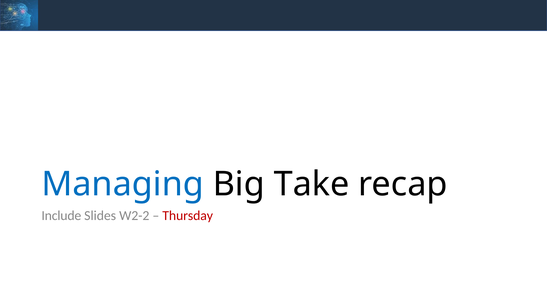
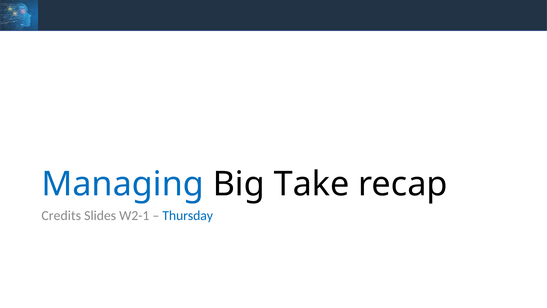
Include: Include -> Credits (61, 215)
W2-2: W2-2 -> W2-1 (134, 215)
Thursday colour: red -> blue (188, 215)
